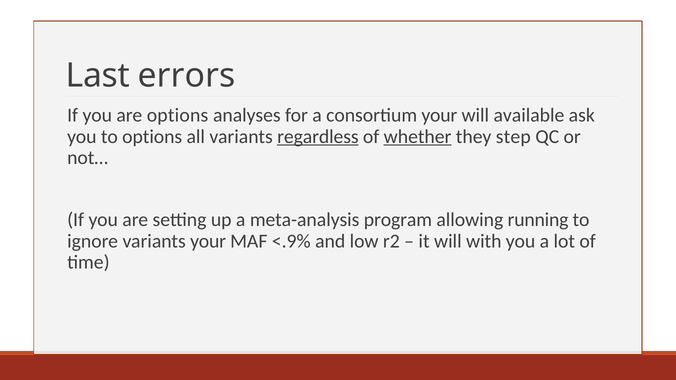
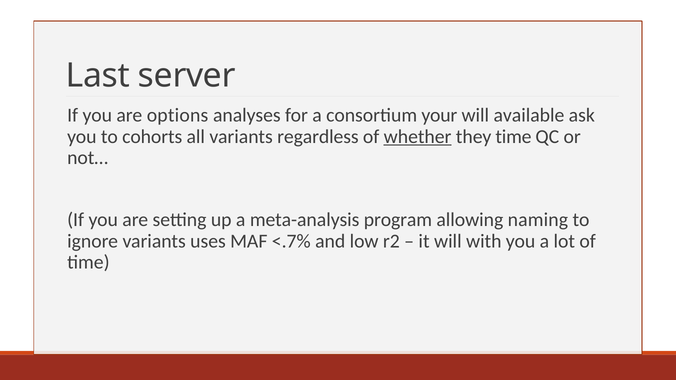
errors: errors -> server (187, 76)
to options: options -> cohorts (152, 137)
regardless underline: present -> none (318, 137)
they step: step -> time (513, 137)
running: running -> naming (538, 220)
variants your: your -> uses (208, 241)
<.9%: <.9% -> <.7% (291, 241)
